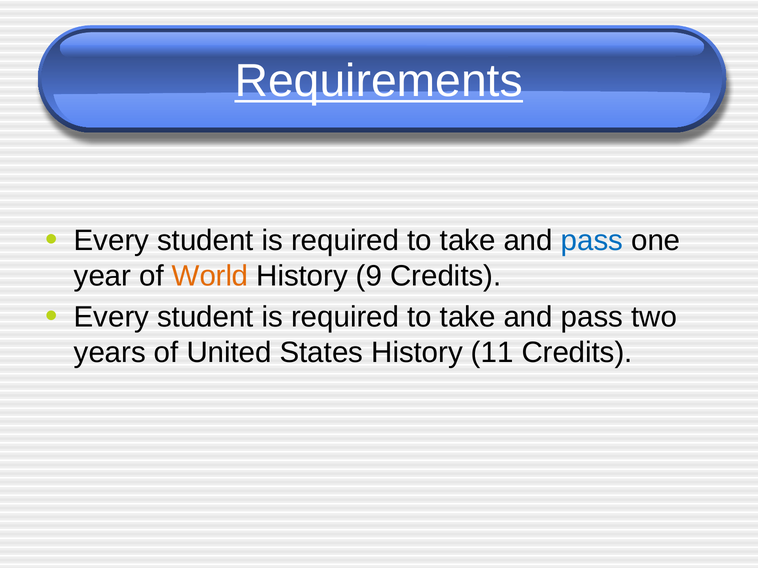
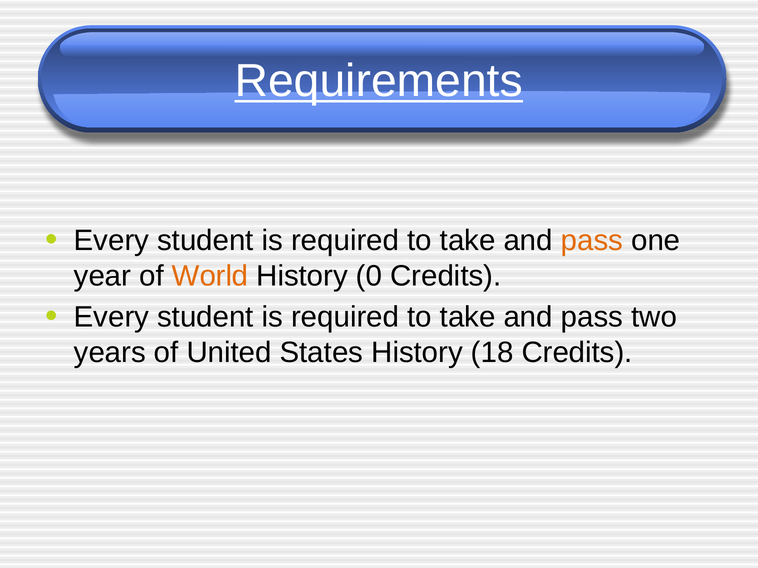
pass colour: blue -> orange (592, 241)
9: 9 -> 0 (369, 276)
11: 11 -> 18 (492, 353)
